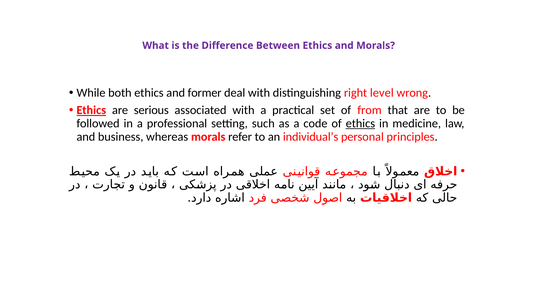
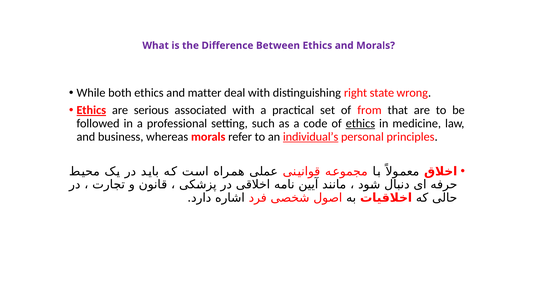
former: former -> matter (205, 93)
level: level -> state (382, 93)
individual’s underline: none -> present (311, 137)
